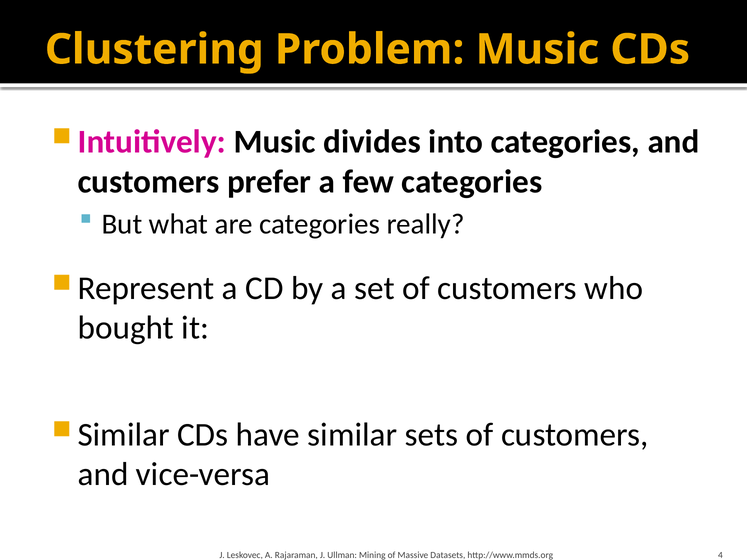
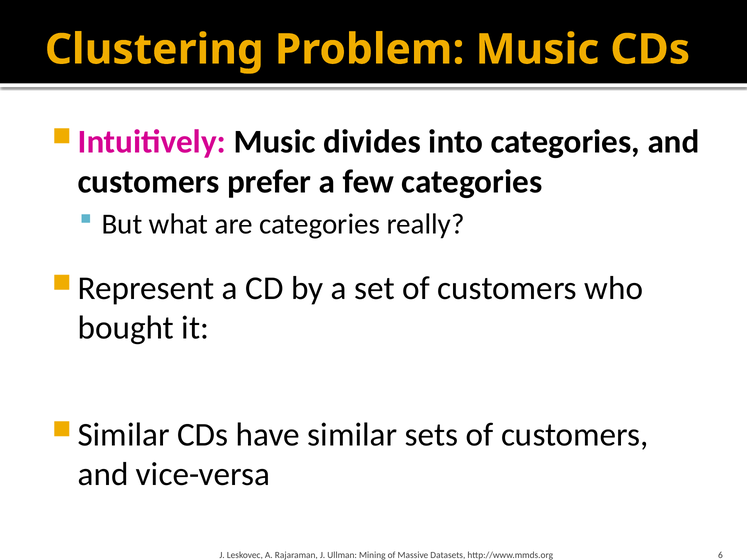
4: 4 -> 6 (720, 555)
